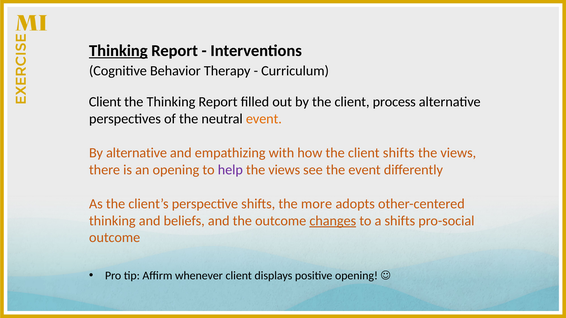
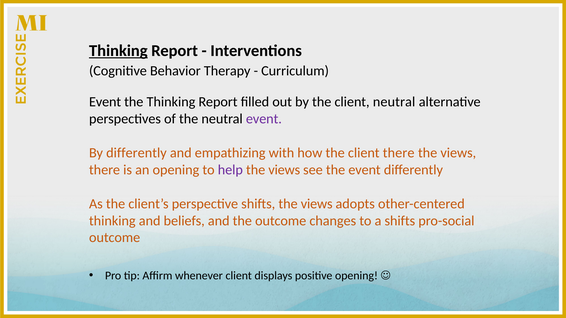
Client: Client -> Event (105, 102)
client process: process -> neutral (394, 102)
event colour: orange -> purple (264, 119)
By alternative: alternative -> differently (136, 153)
client shifts: shifts -> there (399, 153)
shifts the more: more -> views (317, 204)
changes underline: present -> none (333, 221)
